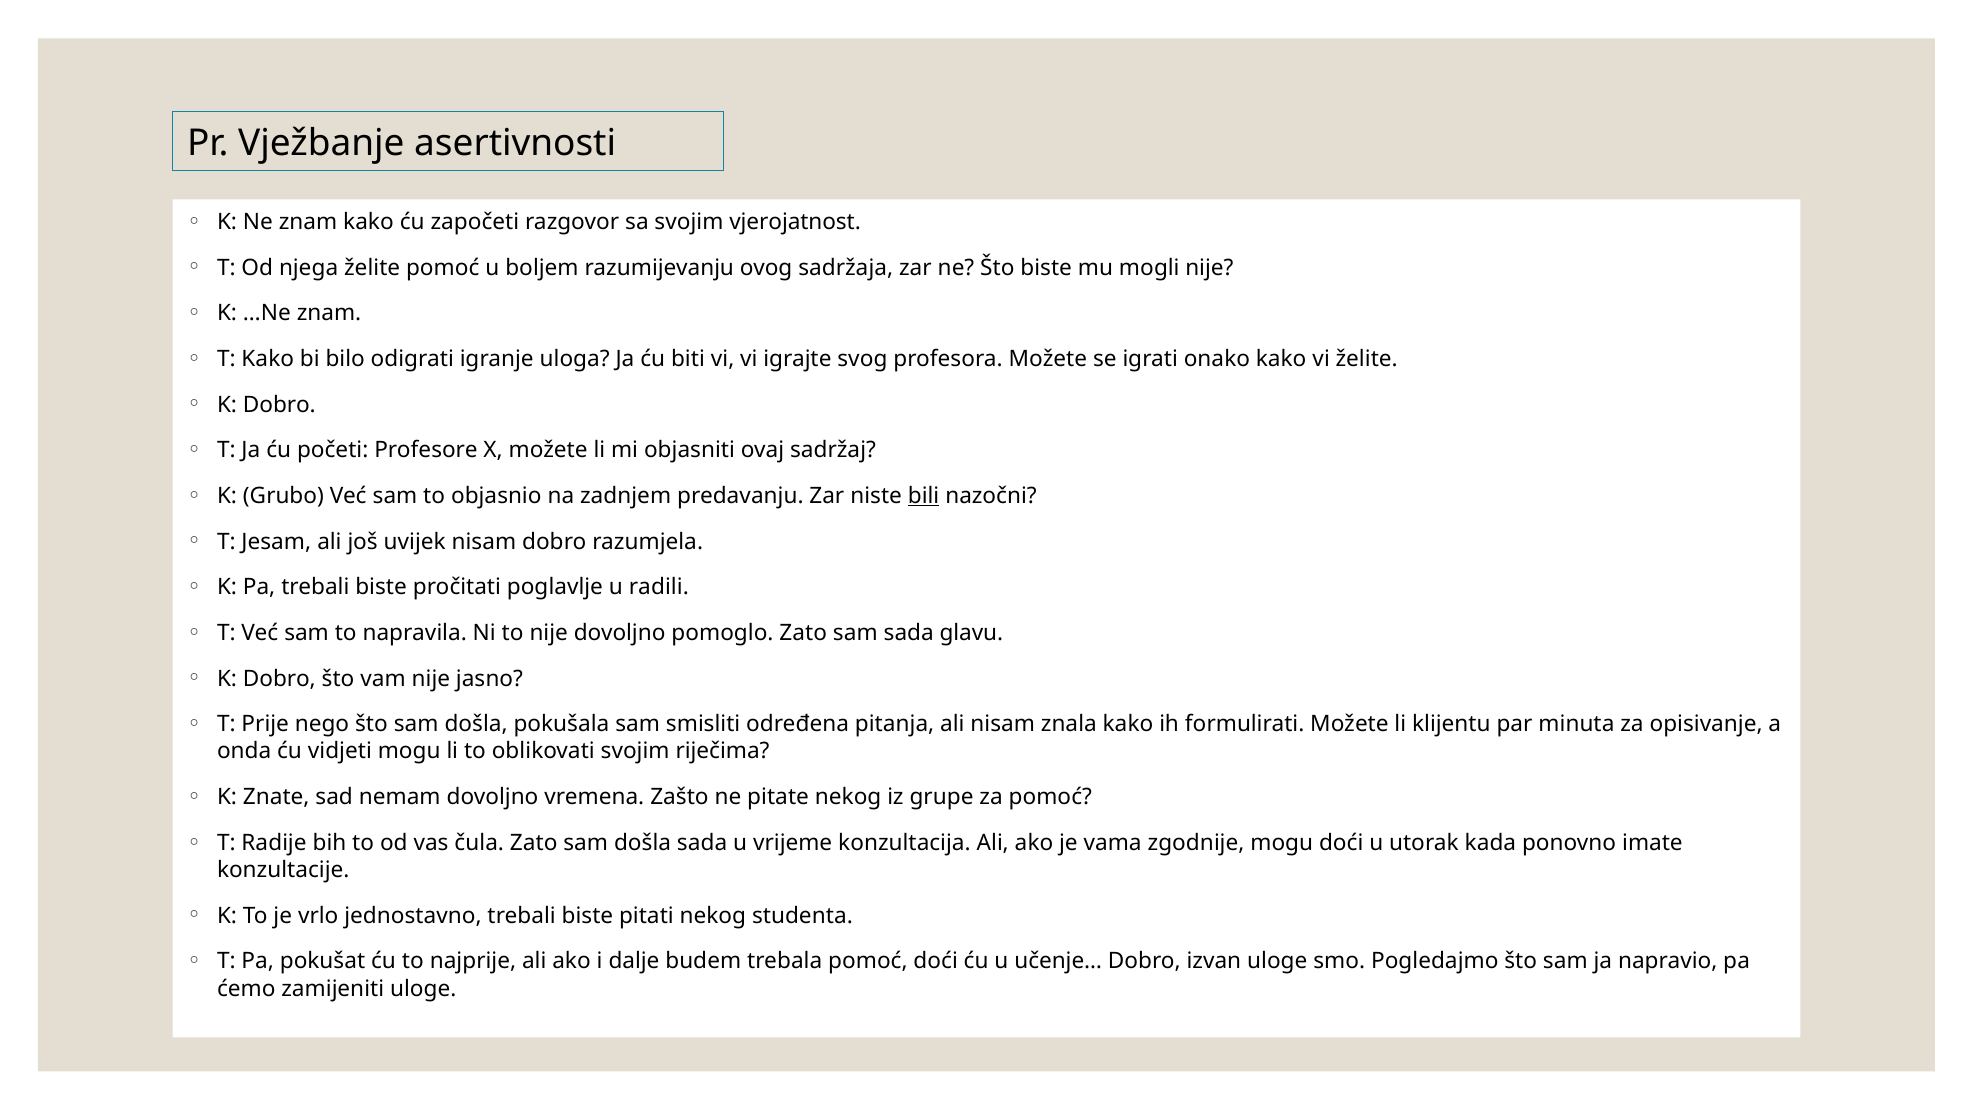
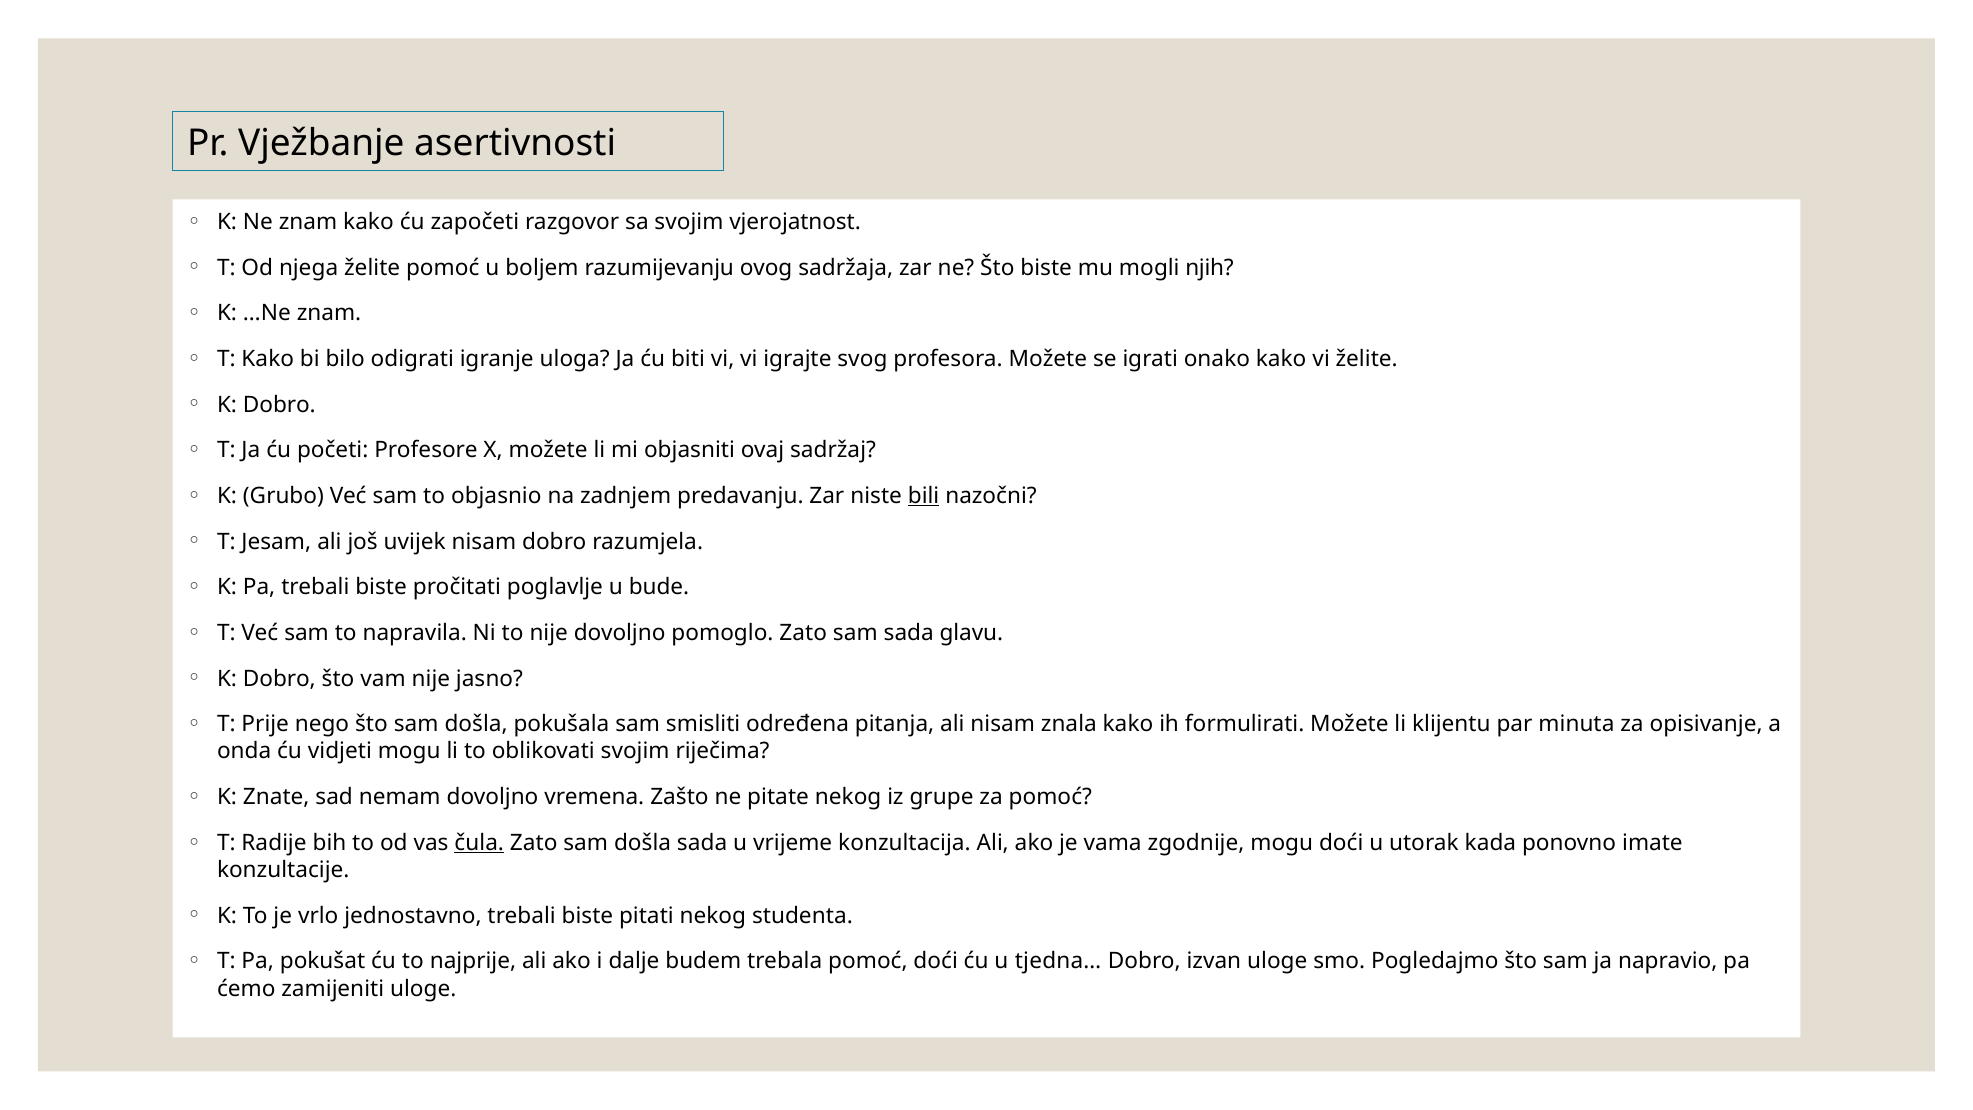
mogli nije: nije -> njih (1210, 268)
radili: radili -> bude (659, 587)
čula underline: none -> present (479, 843)
učenje…: učenje… -> tjedna… (1058, 961)
